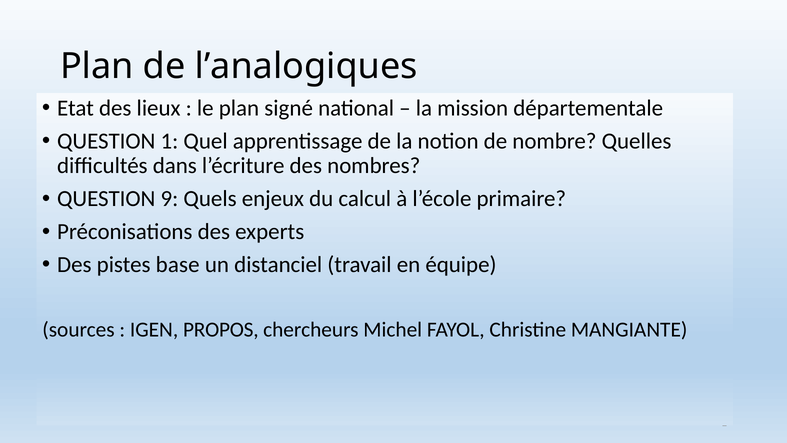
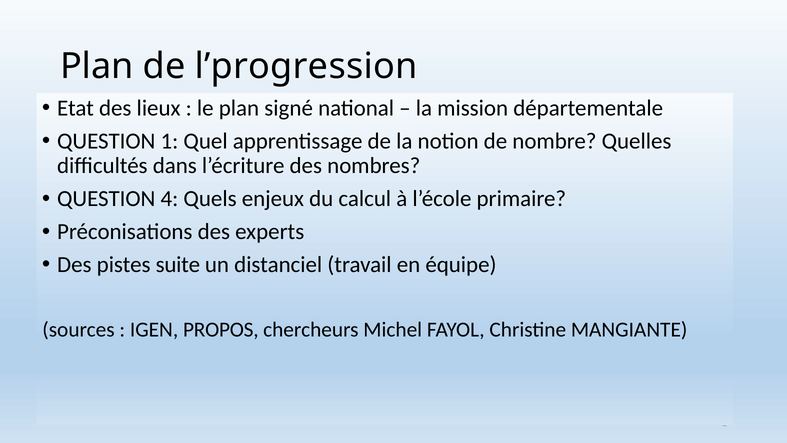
l’analogiques: l’analogiques -> l’progression (306, 66)
9: 9 -> 4 (169, 199)
base: base -> suite (178, 265)
